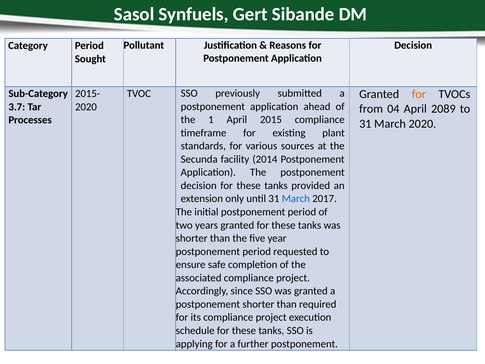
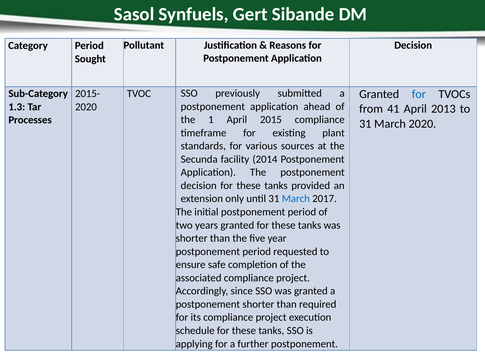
for colour: orange -> blue (419, 94)
3.7: 3.7 -> 1.3 (17, 107)
04: 04 -> 41 (393, 109)
2089: 2089 -> 2013 (443, 109)
